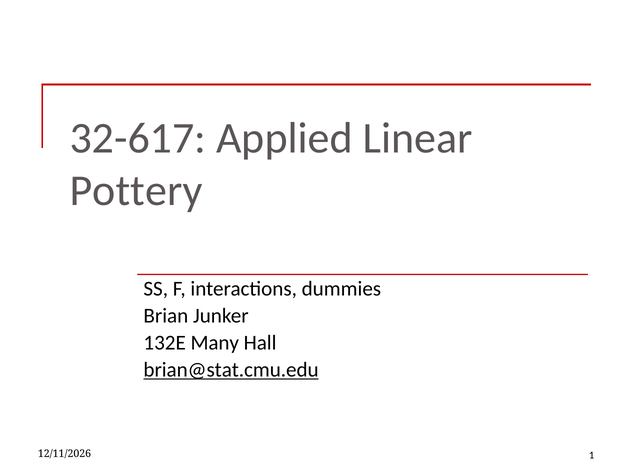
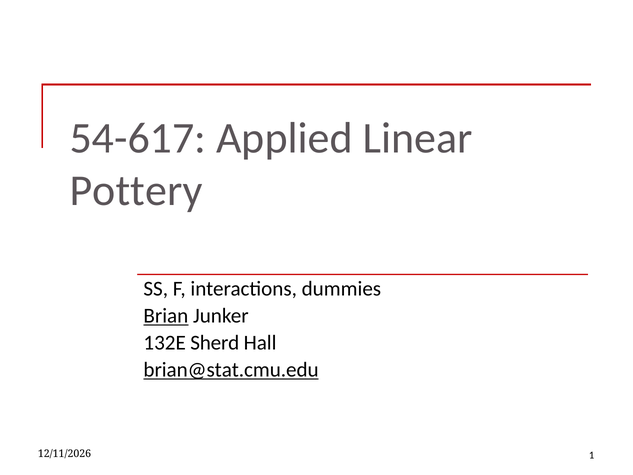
32-617: 32-617 -> 54-617 (138, 138)
Brian underline: none -> present (166, 316)
Many: Many -> Sherd (215, 343)
